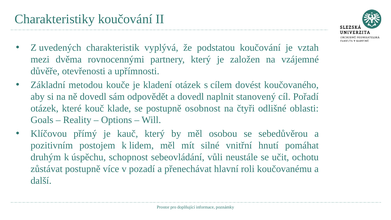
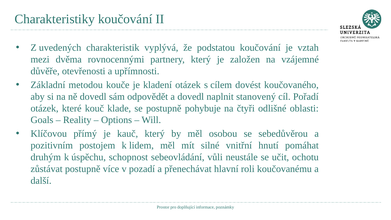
osobnost: osobnost -> pohybuje (203, 108)
